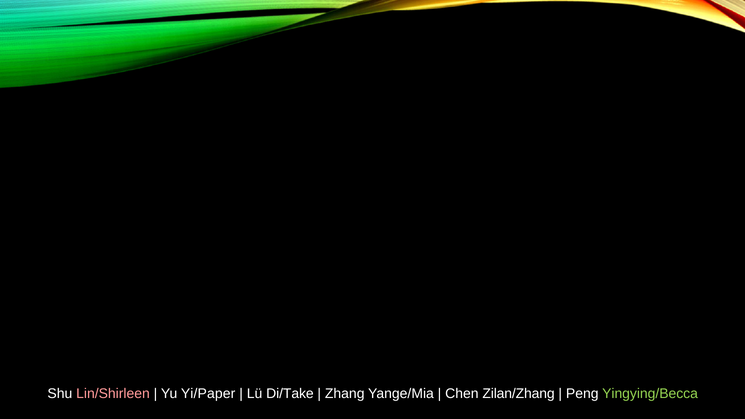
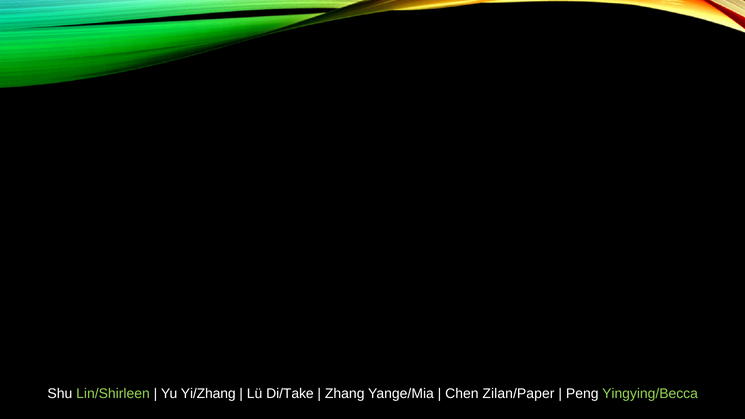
Lin/Shirleen colour: pink -> light green (113, 394)
Yi/Paper: Yi/Paper -> Yi/Zhang (208, 394)
Zilan/Zhang: Zilan/Zhang -> Zilan/Paper (518, 394)
